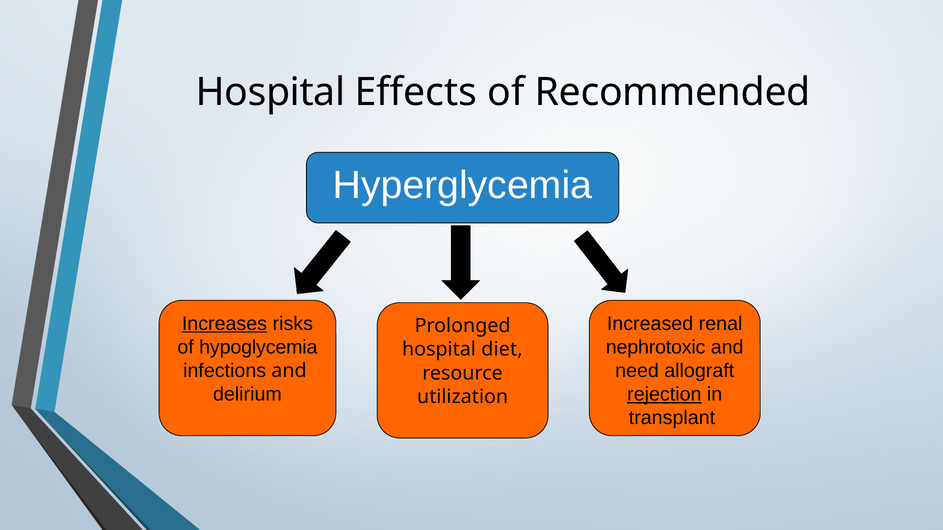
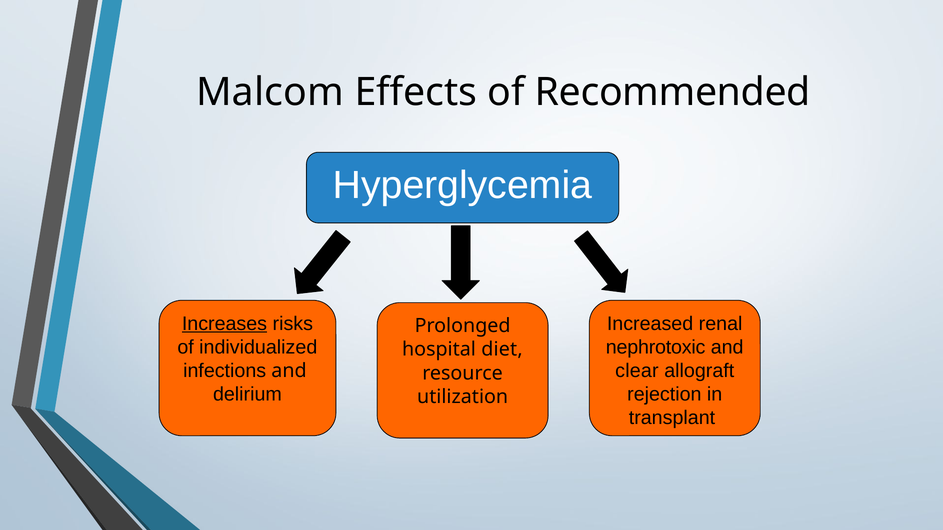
Hospital: Hospital -> Malcom (270, 93)
hypoglycemia: hypoglycemia -> individualized (258, 347)
need: need -> clear (637, 371)
rejection underline: present -> none (664, 395)
